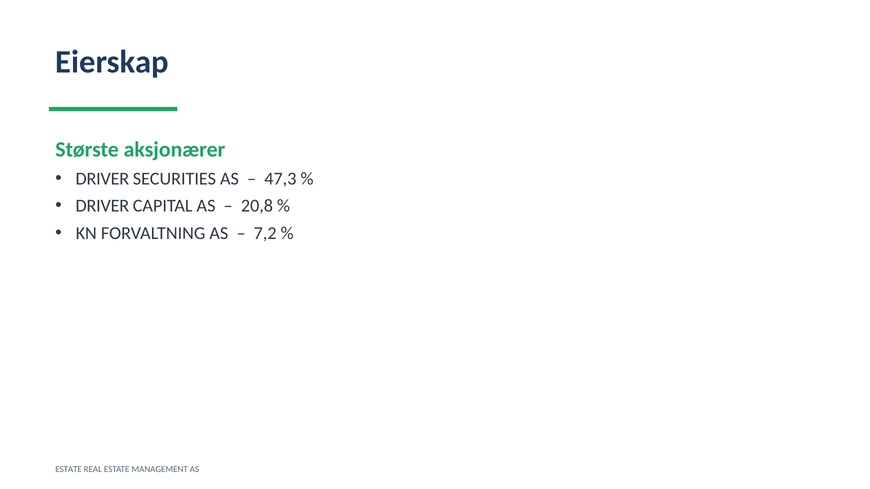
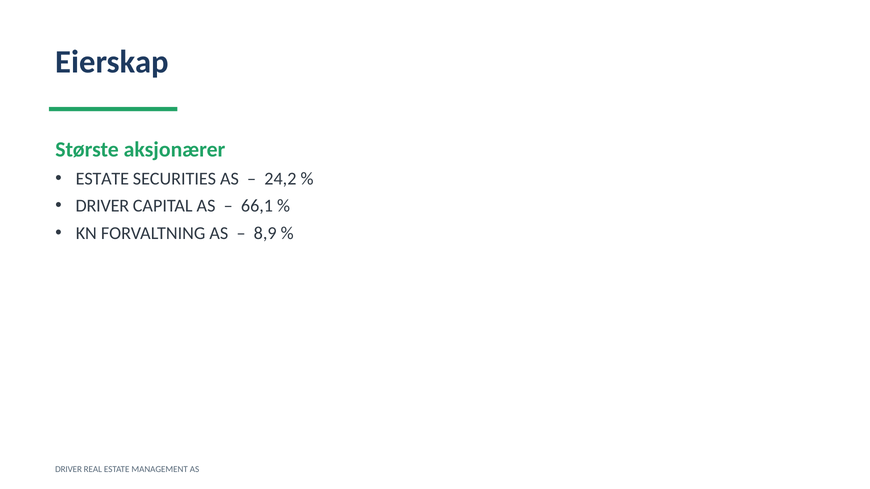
DRIVER: DRIVER -> ESTATE (102, 179)
47,3: 47,3 -> 24,2 (280, 179)
20,8: 20,8 -> 66,1 (257, 206)
7,2: 7,2 -> 8,9 (265, 233)
ESTATE: ESTATE -> DRIVER (69, 470)
